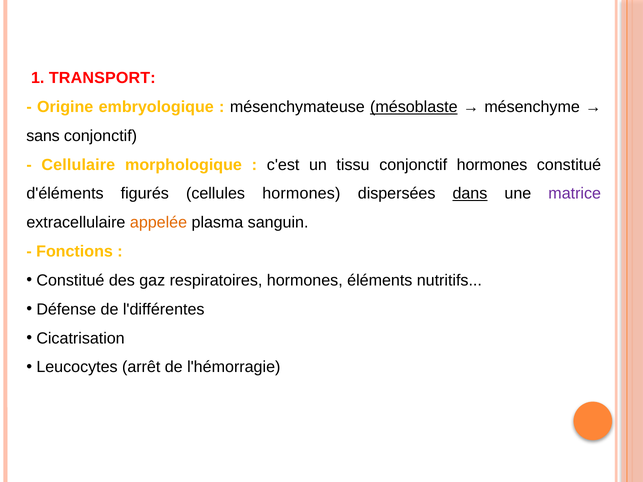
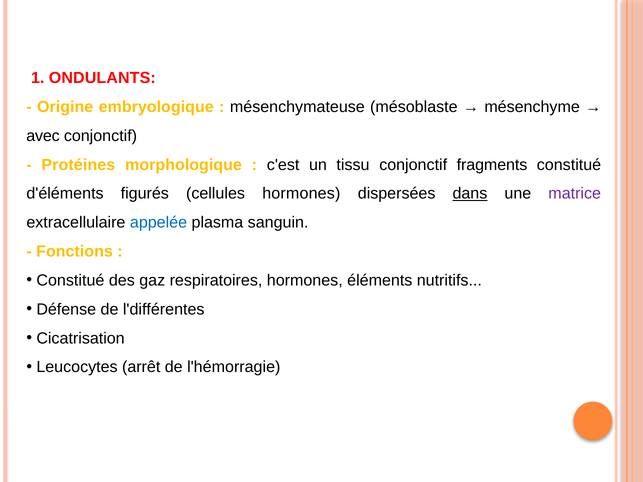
TRANSPORT: TRANSPORT -> ONDULANTS (102, 78)
mésoblaste underline: present -> none (414, 107)
sans: sans -> avec (43, 136)
Cellulaire: Cellulaire -> Protéines (78, 165)
conjonctif hormones: hormones -> fragments (492, 165)
appelée colour: orange -> blue (159, 223)
